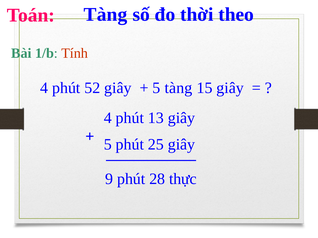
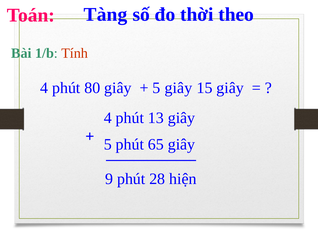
52: 52 -> 80 (92, 88)
5 tàng: tàng -> giây (178, 88)
25: 25 -> 65 (156, 145)
thực: thực -> hiện (183, 179)
